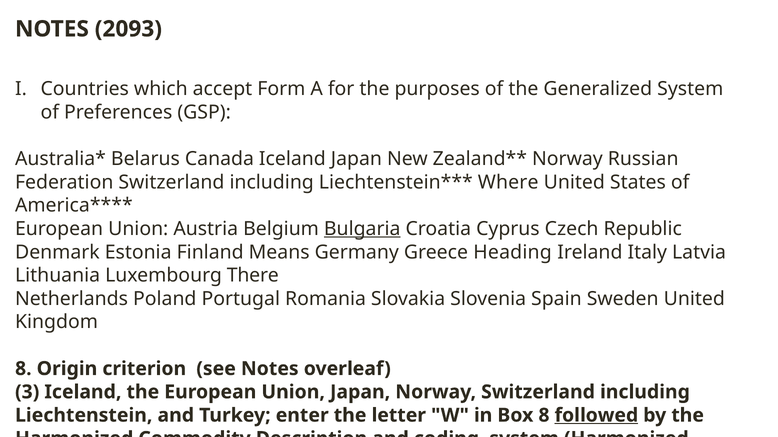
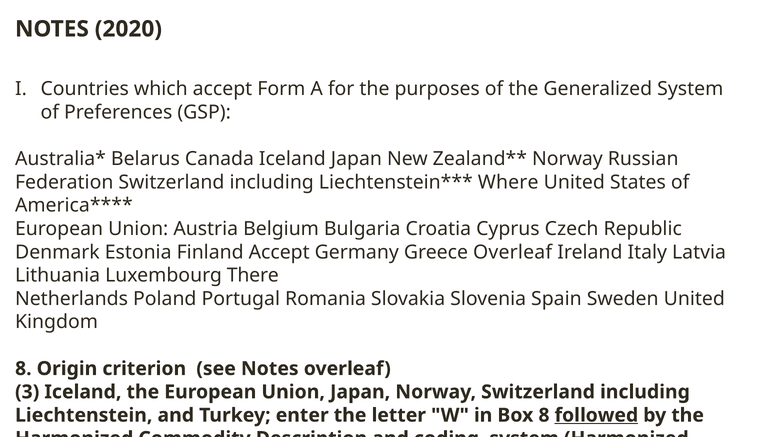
2093: 2093 -> 2020 (128, 29)
Bulgaria underline: present -> none (362, 229)
Finland Means: Means -> Accept (279, 252)
Greece Heading: Heading -> Overleaf (513, 252)
